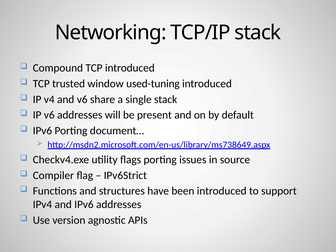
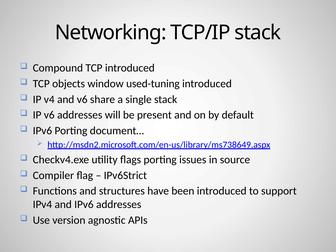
trusted: trusted -> objects (69, 84)
